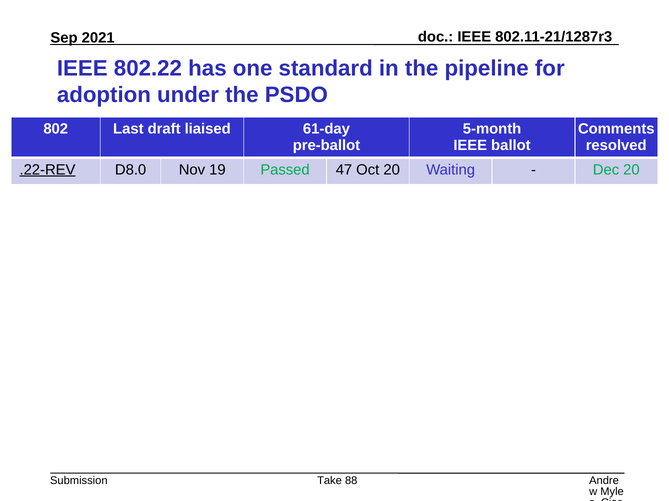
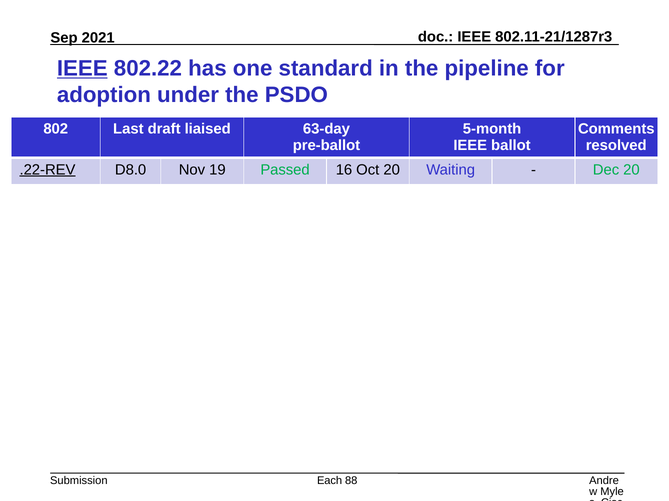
IEEE underline: none -> present (82, 68)
61-day: 61-day -> 63-day (326, 129)
47: 47 -> 16 (344, 170)
Take: Take -> Each (330, 481)
